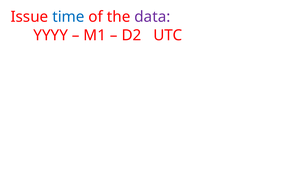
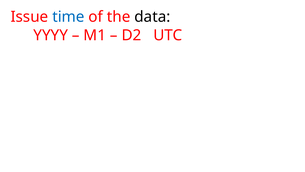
data colour: purple -> black (152, 17)
